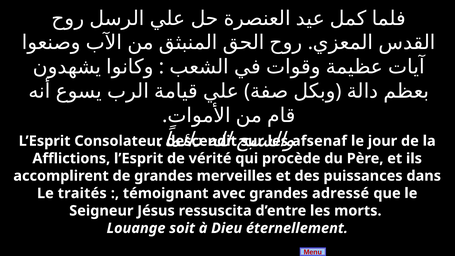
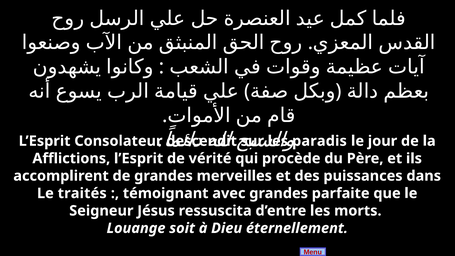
afsenaf: afsenaf -> paradis (319, 141)
adressé: adressé -> parfaite (341, 193)
